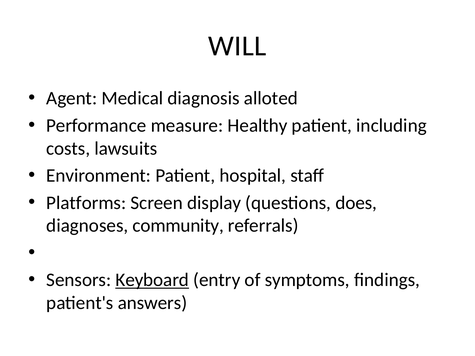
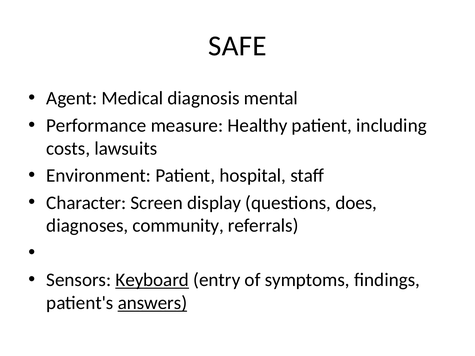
WILL: WILL -> SAFE (237, 46)
alloted: alloted -> mental (271, 98)
Platforms: Platforms -> Character (86, 203)
answers underline: none -> present (152, 303)
